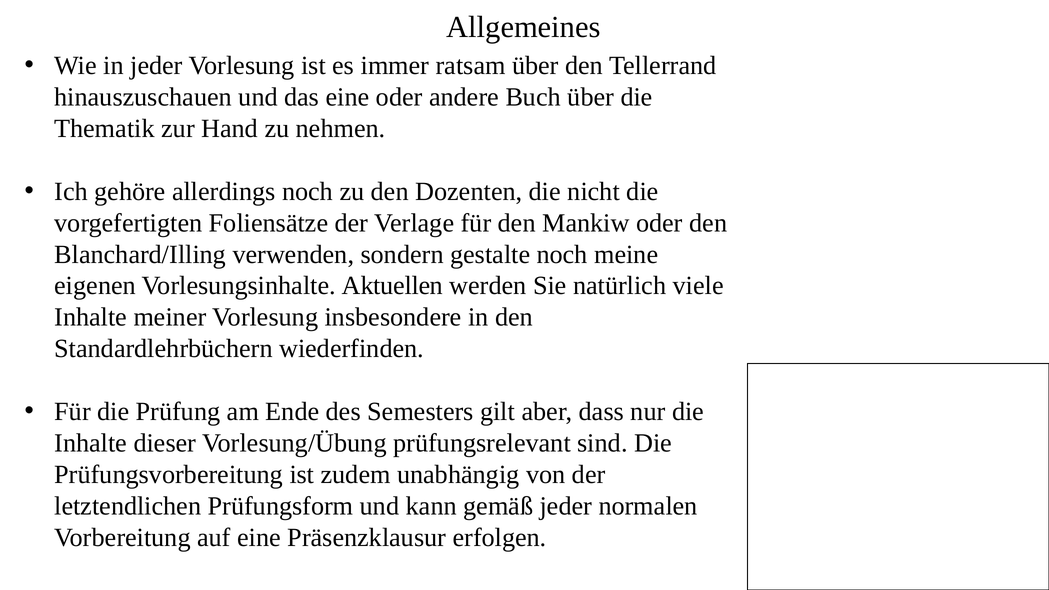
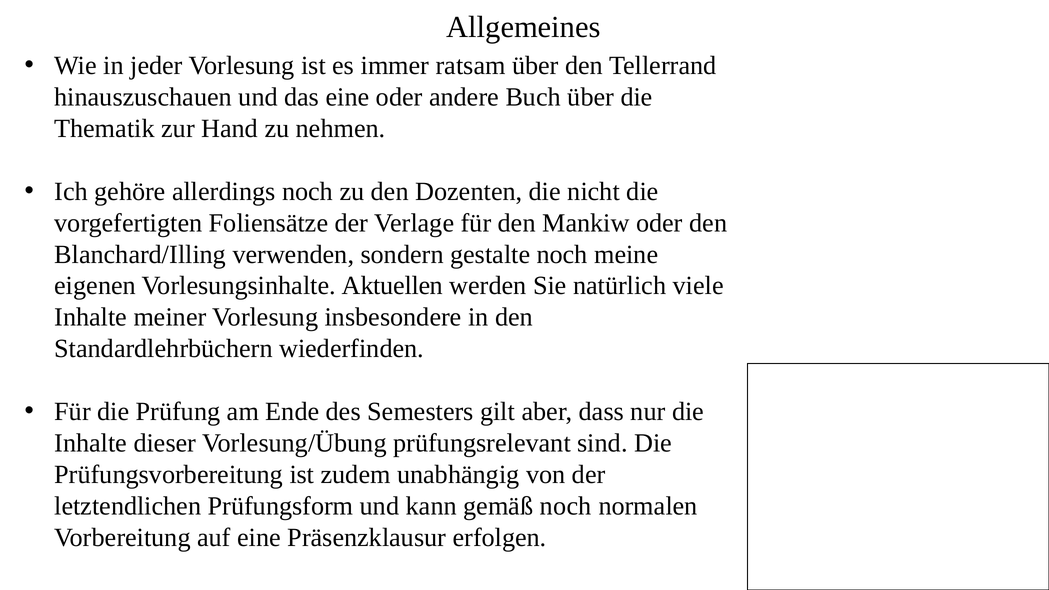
gemäß jeder: jeder -> noch (566, 506)
